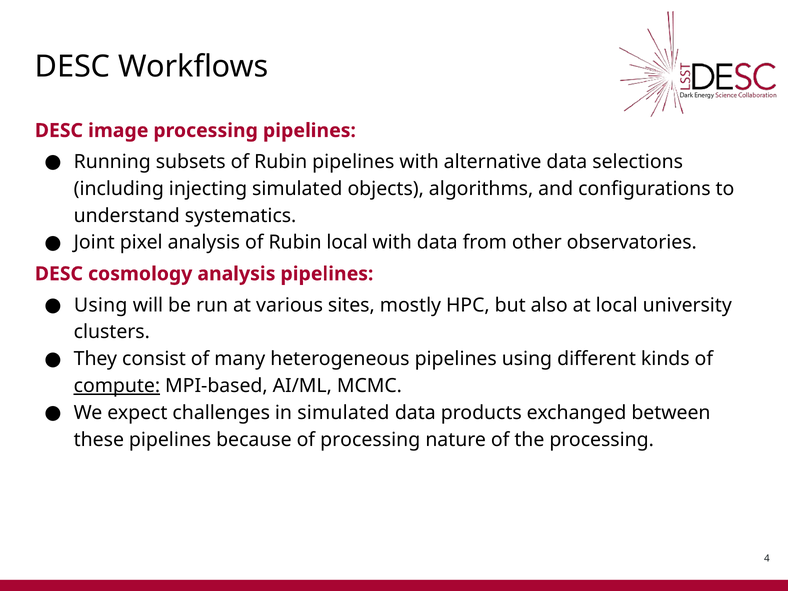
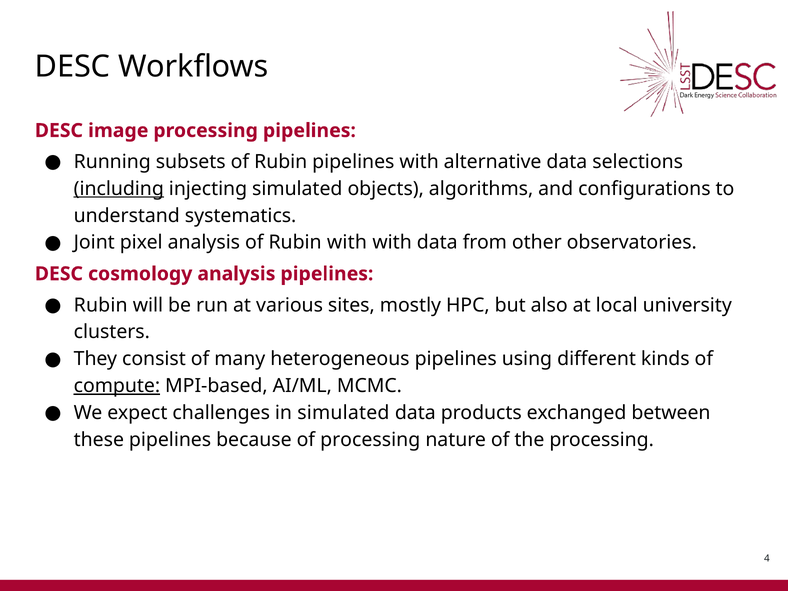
including underline: none -> present (119, 189)
Rubin local: local -> with (347, 243)
Using: Using -> Rubin (101, 305)
